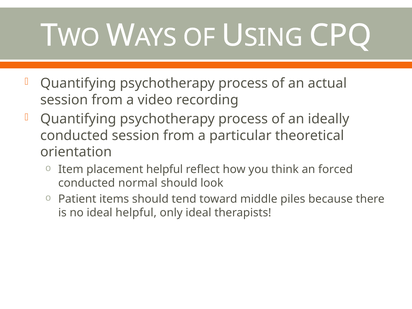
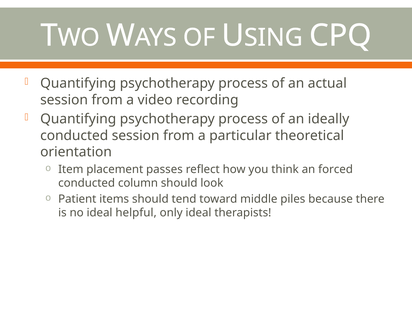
placement helpful: helpful -> passes (164, 169)
normal: normal -> column (138, 183)
